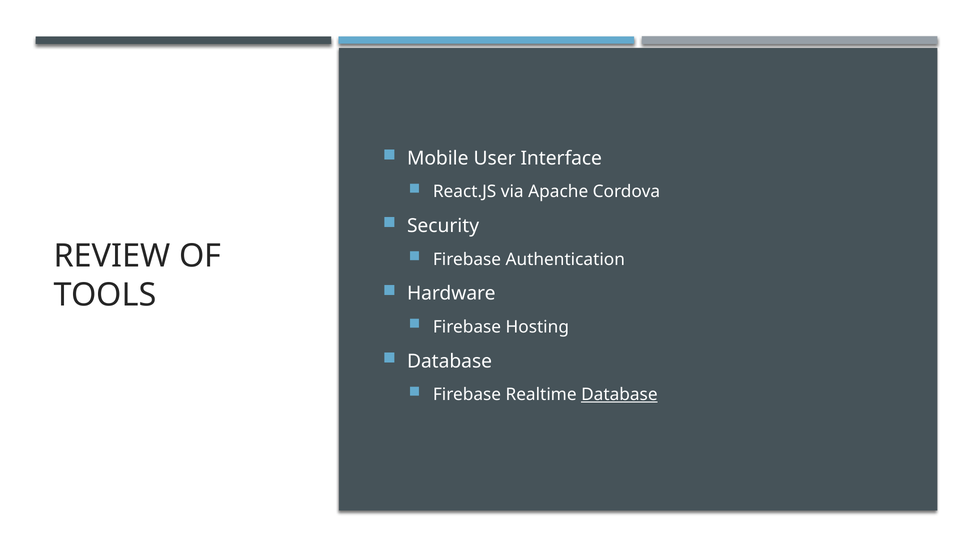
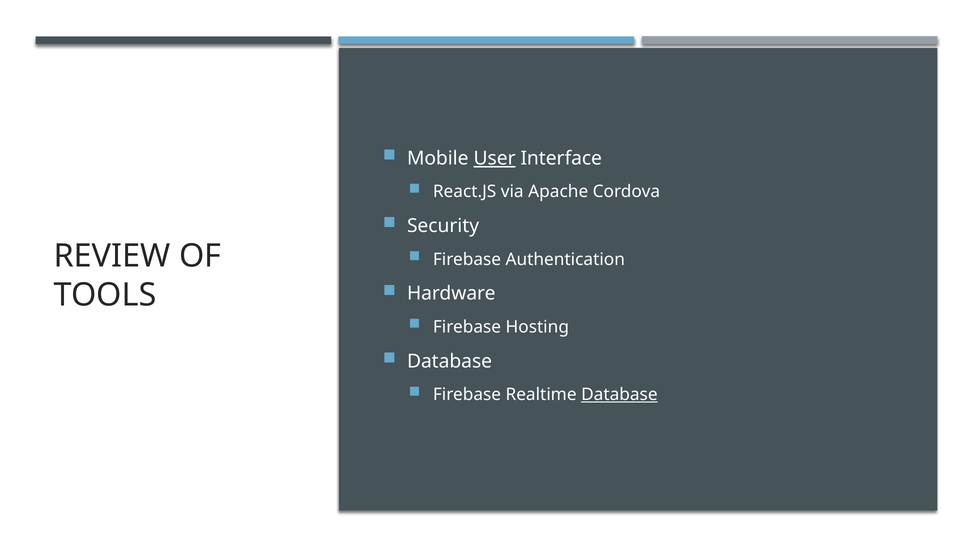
User underline: none -> present (495, 159)
